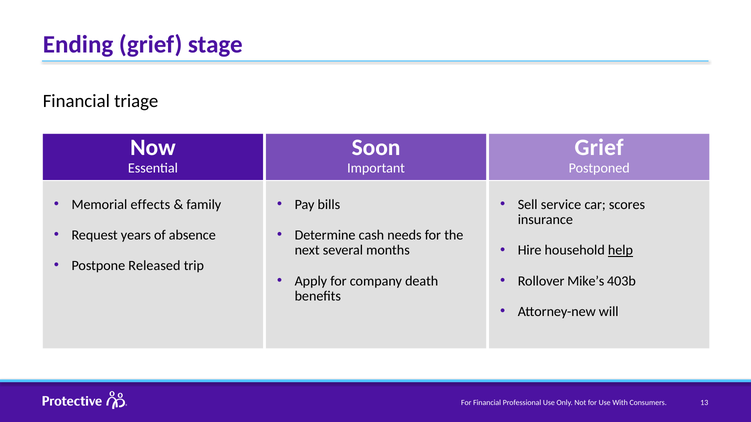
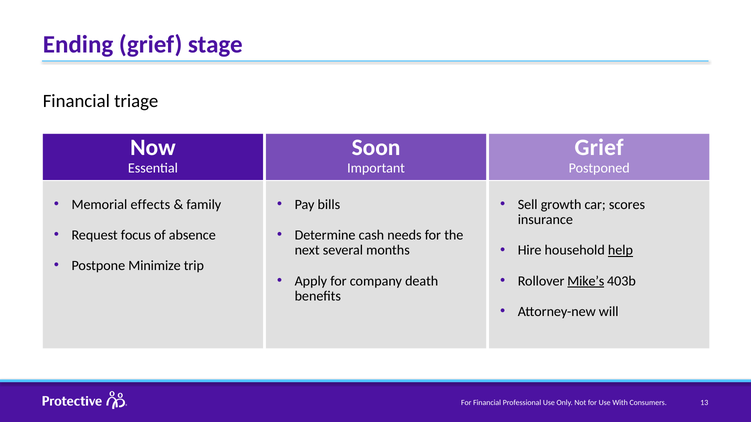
service: service -> growth (561, 205)
years: years -> focus (136, 235)
Released: Released -> Minimize (154, 266)
Mike’s underline: none -> present (586, 281)
